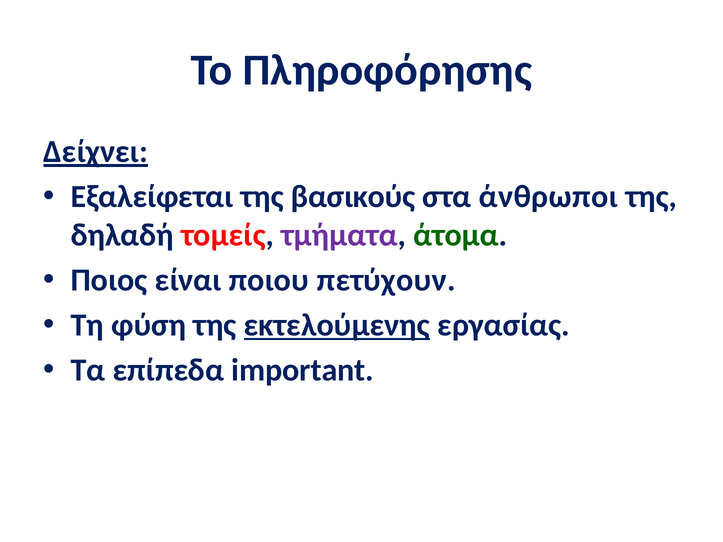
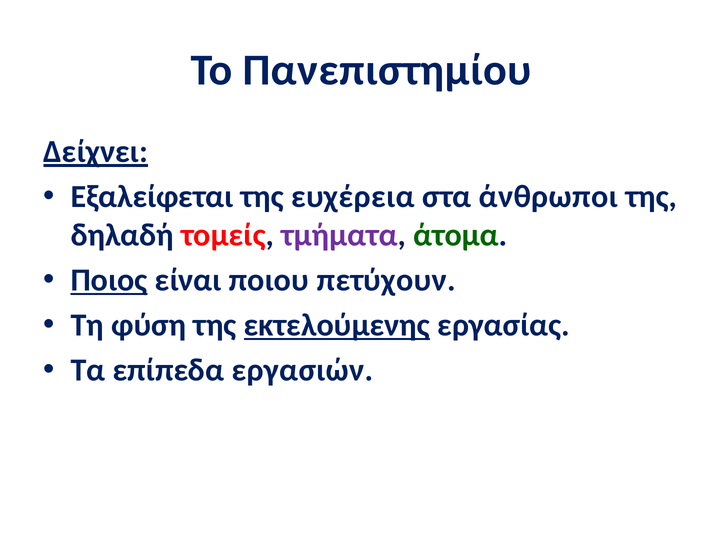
Πληροφόρησης: Πληροφόρησης -> Πανεπιστημίου (387, 70)
βασικούς: βασικούς -> ευχέρεια (353, 197)
Ποιος underline: none -> present (109, 280)
important: important -> εργασιών (302, 370)
